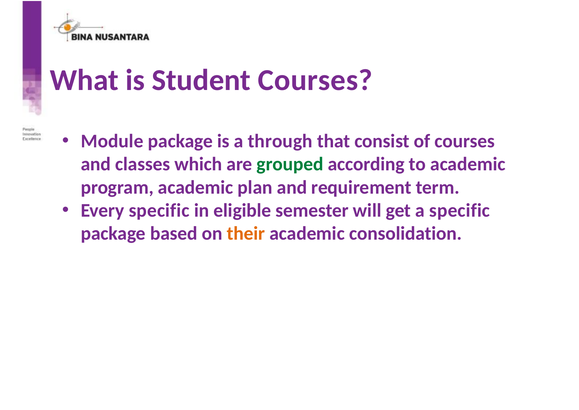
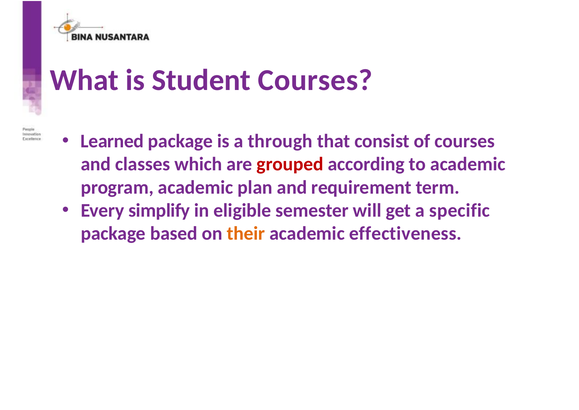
Module: Module -> Learned (112, 141)
grouped colour: green -> red (290, 164)
Every specific: specific -> simplify (159, 210)
consolidation: consolidation -> effectiveness (405, 233)
